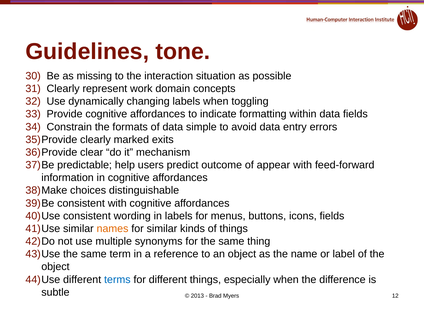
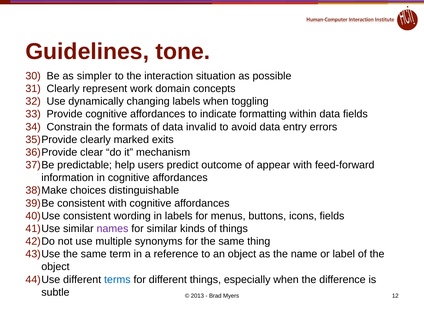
missing: missing -> simpler (94, 76)
simple: simple -> invalid (201, 127)
names colour: orange -> purple (113, 229)
